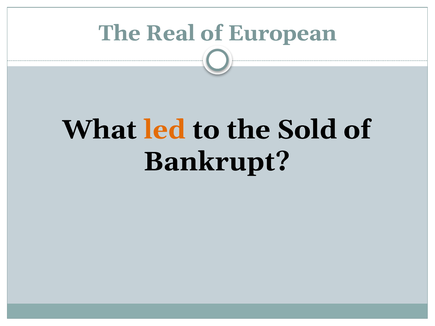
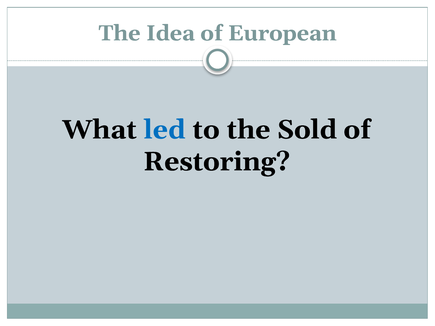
Real: Real -> Idea (170, 33)
led colour: orange -> blue (165, 130)
Bankrupt: Bankrupt -> Restoring (217, 162)
